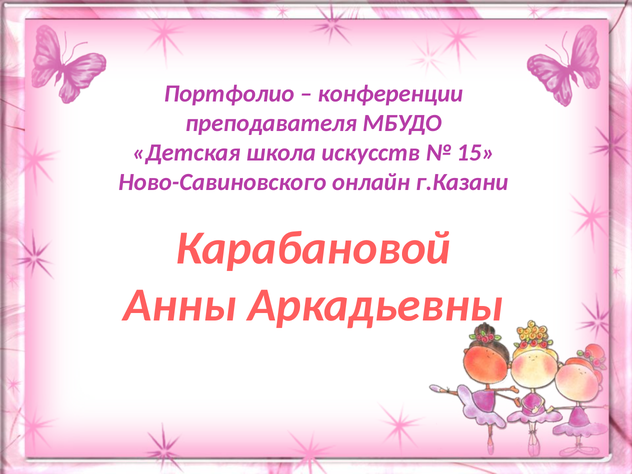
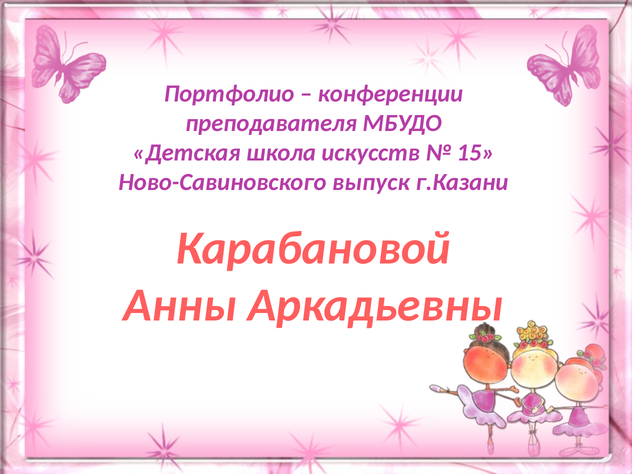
онлайн: онлайн -> выпуск (371, 182)
